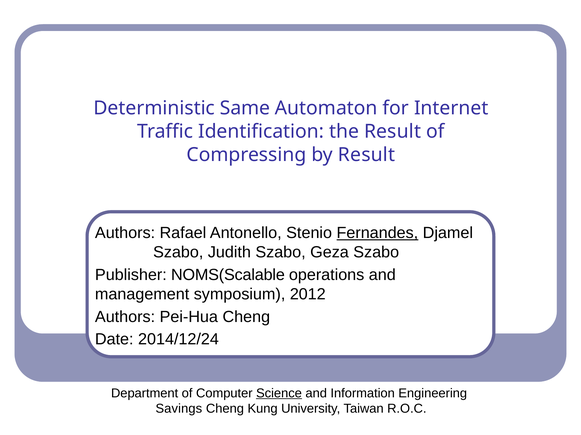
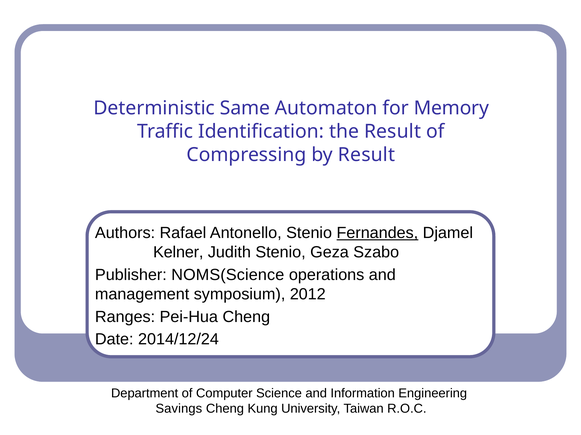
Internet: Internet -> Memory (451, 108)
Szabo: Szabo -> Kelner (178, 253)
Judith Szabo: Szabo -> Stenio (281, 253)
NOMS(Scalable: NOMS(Scalable -> NOMS(Science (228, 275)
Authors: Authors -> Ranges (125, 317)
Science underline: present -> none (279, 394)
